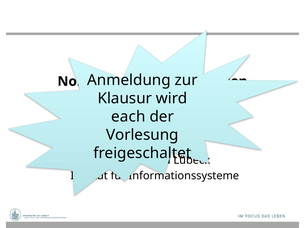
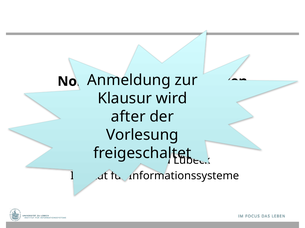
each: each -> after (128, 117)
